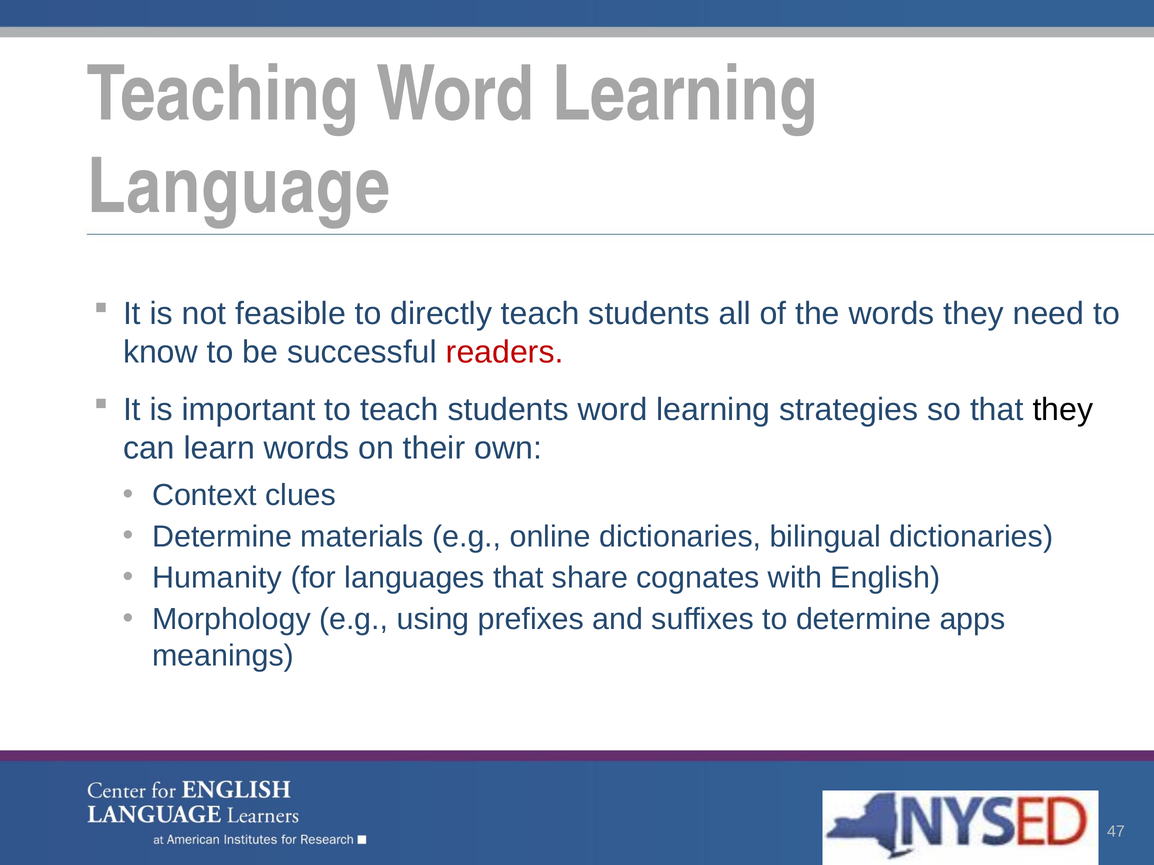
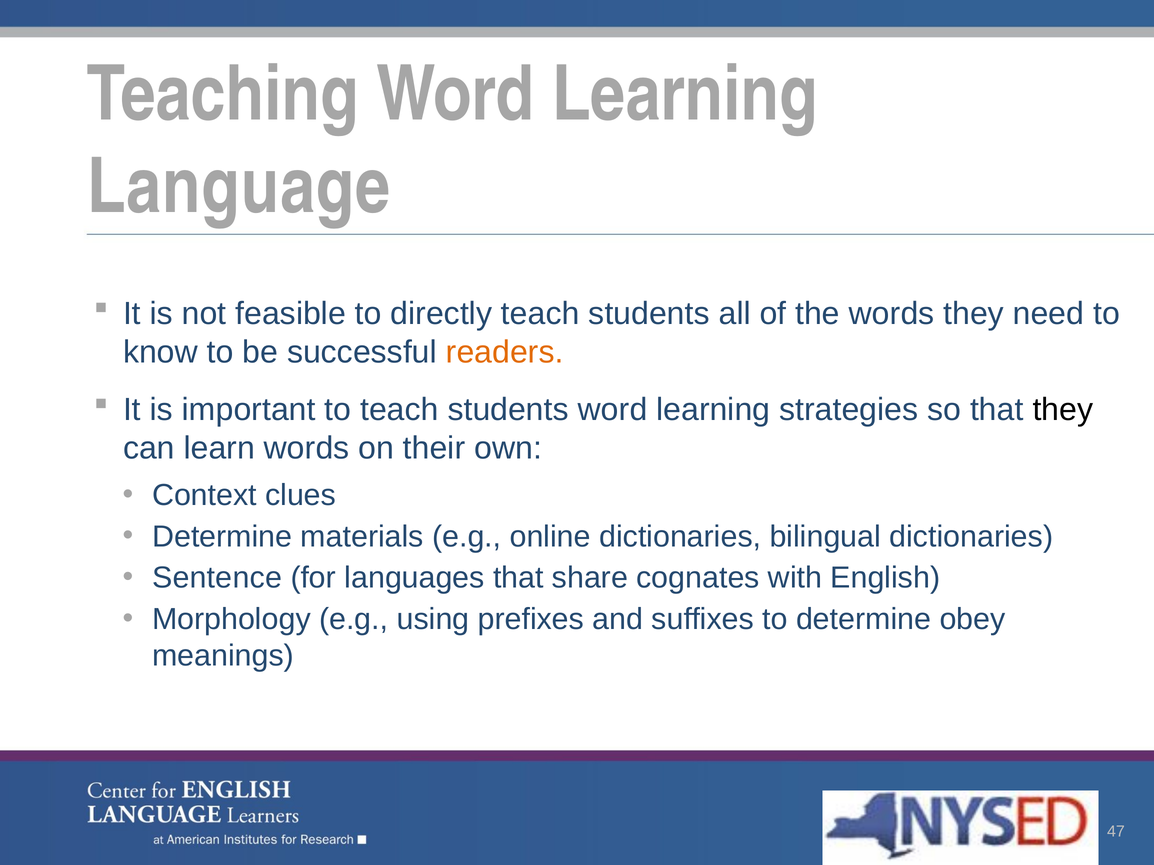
readers colour: red -> orange (505, 352)
Humanity: Humanity -> Sentence (217, 578)
apps: apps -> obey (973, 620)
